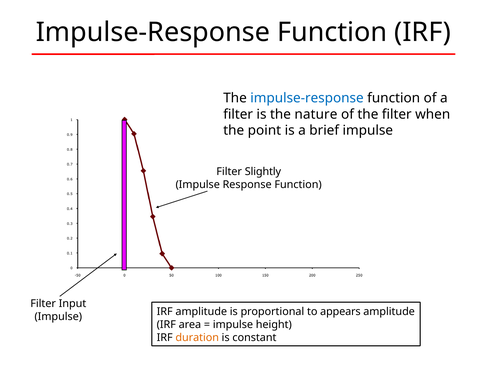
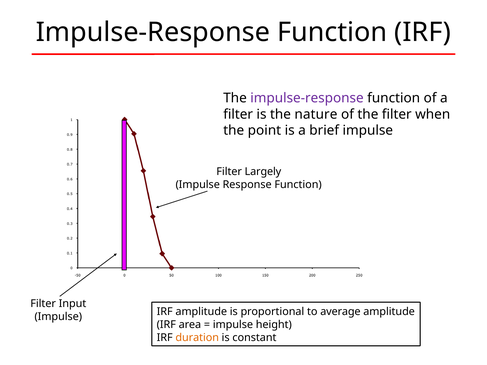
impulse-response colour: blue -> purple (307, 98)
Slightly: Slightly -> Largely (263, 172)
appears: appears -> average (340, 312)
